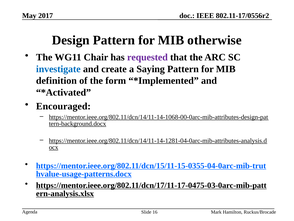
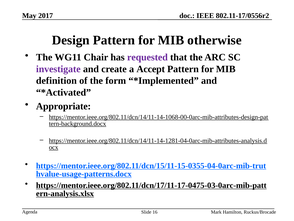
investigate colour: blue -> purple (58, 69)
Saying: Saying -> Accept (151, 69)
Encouraged: Encouraged -> Appropriate (63, 106)
